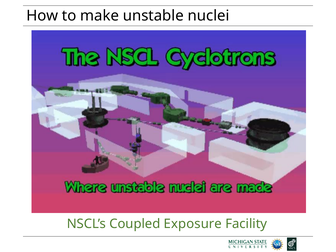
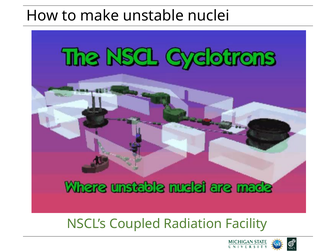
Exposure: Exposure -> Radiation (193, 224)
